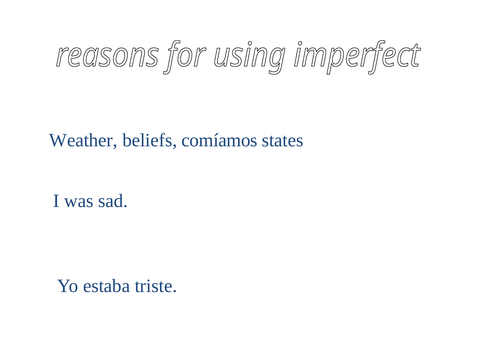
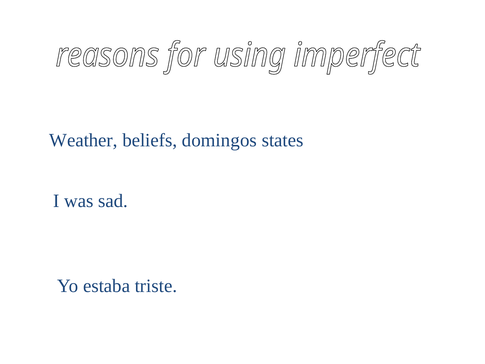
comíamos: comíamos -> domingos (219, 140)
